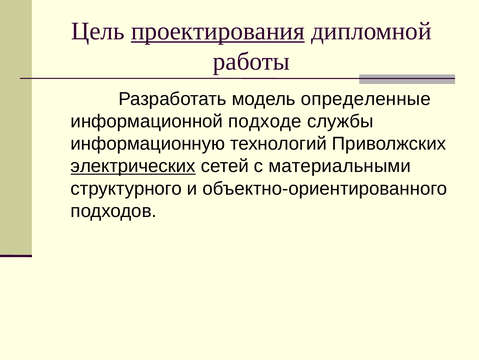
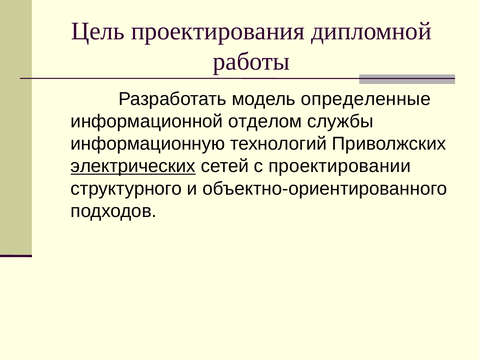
проектирования underline: present -> none (218, 31)
подходе: подходе -> отделом (265, 121)
материальными: материальными -> проектировании (340, 166)
